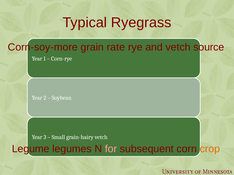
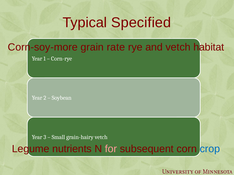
Ryegrass: Ryegrass -> Specified (141, 23)
source: source -> habitat (209, 47)
legumes: legumes -> nutrients (72, 149)
crop colour: orange -> blue (210, 149)
